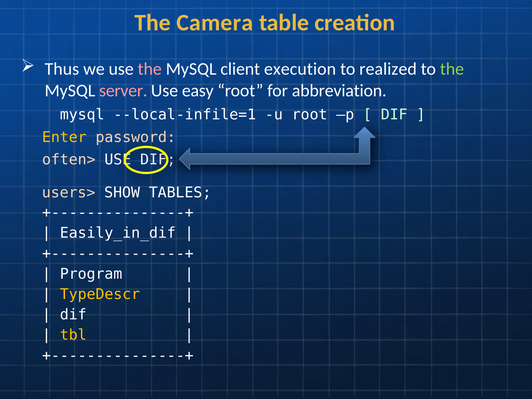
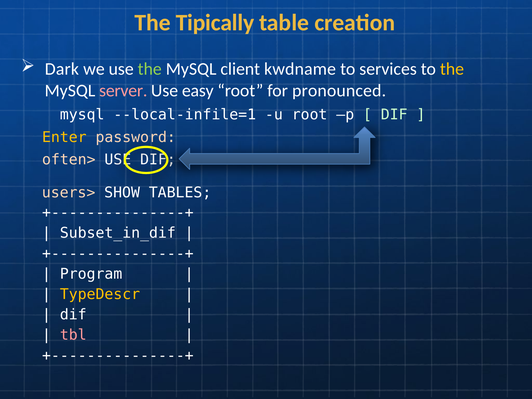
Camera: Camera -> Tipically (215, 23)
Thus: Thus -> Dark (62, 69)
the colour: pink -> light green (150, 69)
execution: execution -> kwdname (300, 69)
realized: realized -> services (388, 69)
the colour: light green -> yellow (452, 69)
abbreviation: abbreviation -> pronounced (339, 91)
Easily_in_dif: Easily_in_dif -> Subset_in_dif (118, 233)
tbl colour: yellow -> pink (73, 335)
